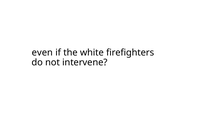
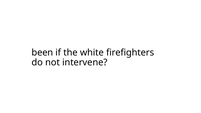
even: even -> been (42, 53)
